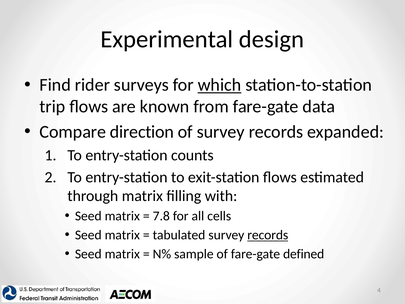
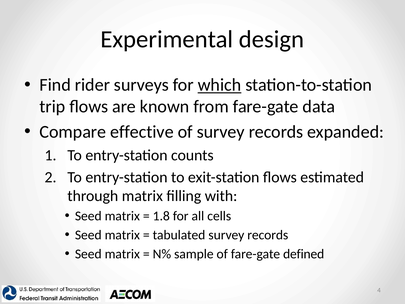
direction: direction -> effective (142, 132)
7.8: 7.8 -> 1.8 (161, 216)
records underline: present -> none (268, 235)
